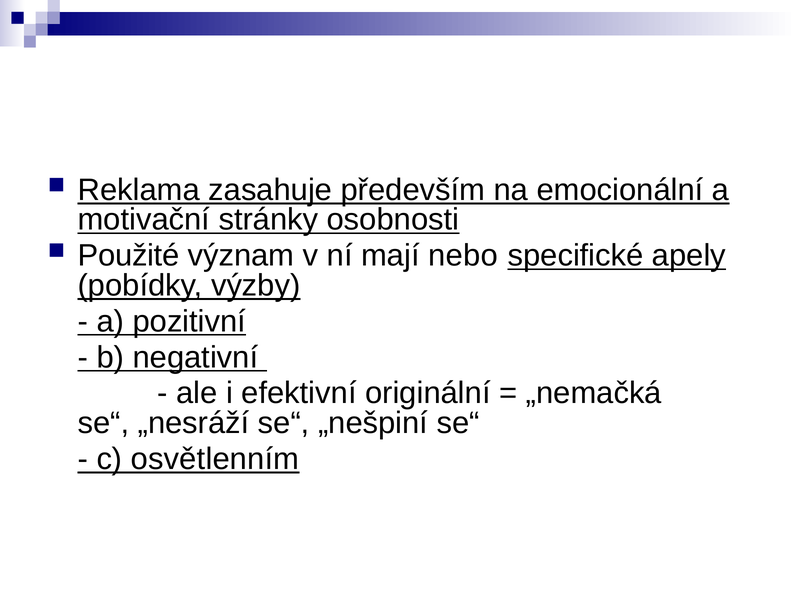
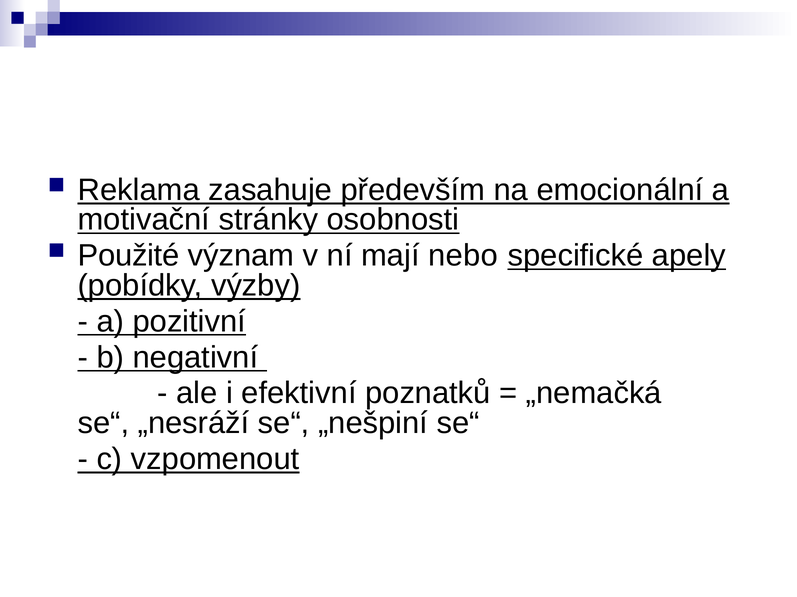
originální: originální -> poznatků (428, 394)
osvětlenním: osvětlenním -> vzpomenout (215, 460)
